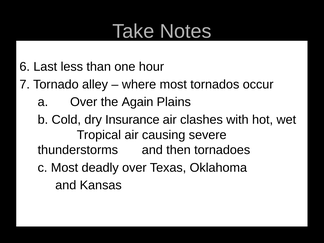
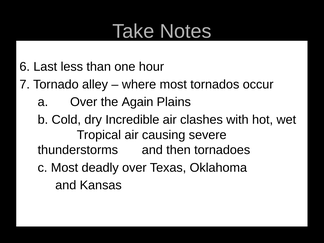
Insurance: Insurance -> Incredible (132, 120)
